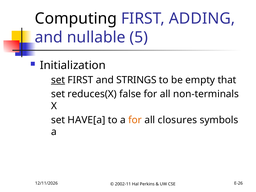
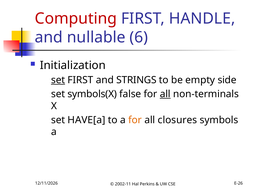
Computing colour: black -> red (76, 19)
ADDING: ADDING -> HANDLE (202, 19)
5: 5 -> 6 (139, 37)
that: that -> side (227, 80)
reduces(X: reduces(X -> symbols(X (92, 94)
all underline: none -> present (165, 94)
